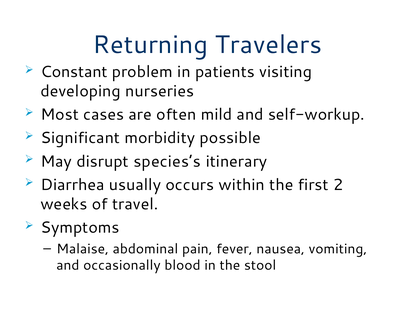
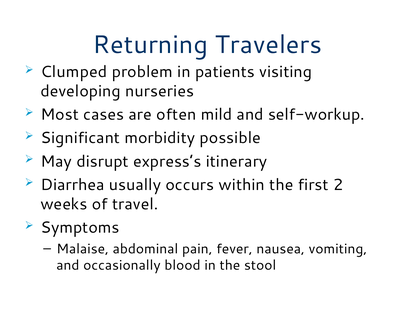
Constant: Constant -> Clumped (74, 72)
species’s: species’s -> express’s (167, 162)
